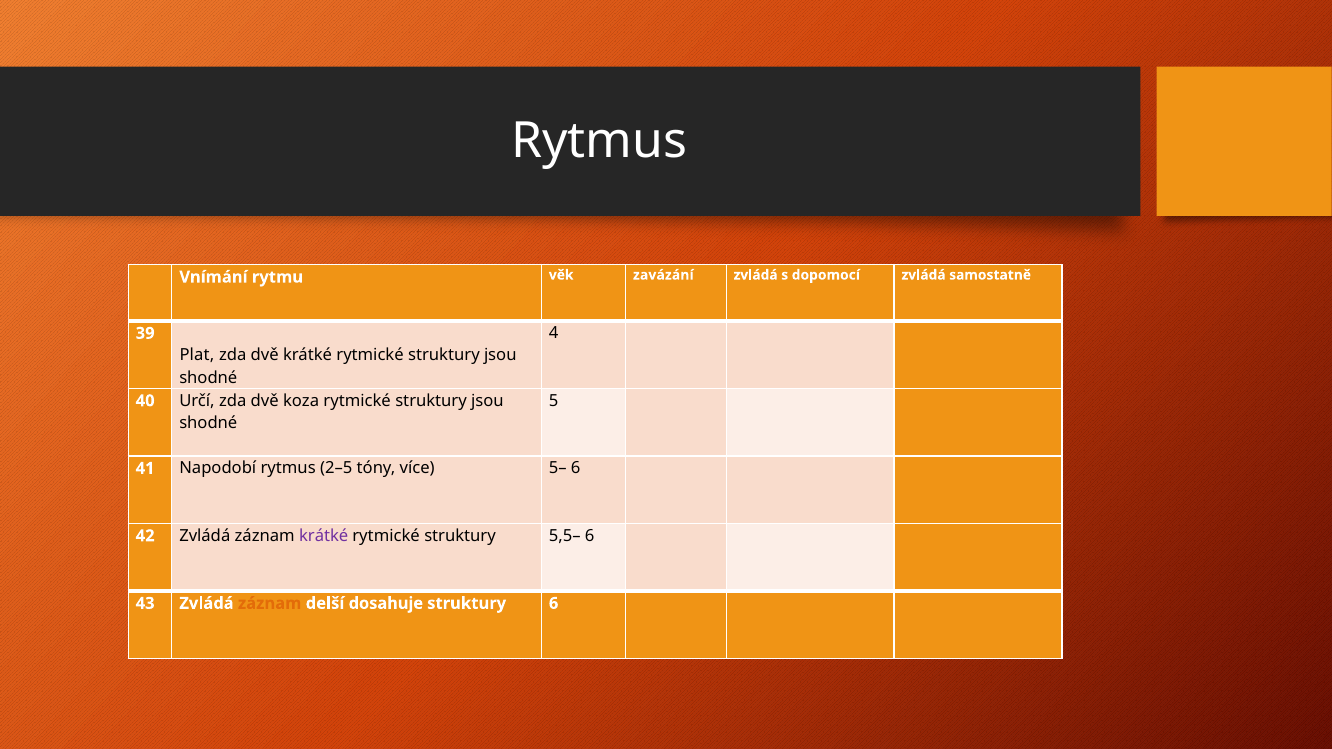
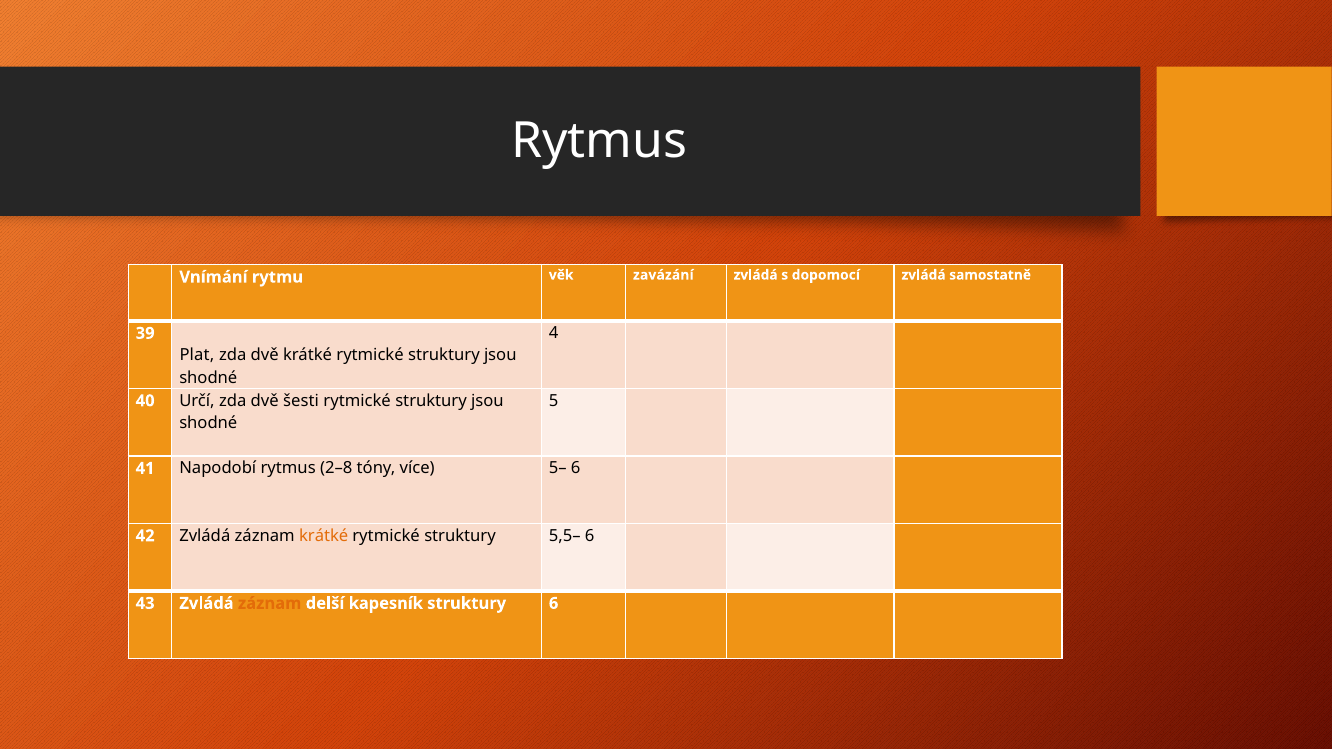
koza: koza -> šesti (301, 401)
2–5: 2–5 -> 2–8 (336, 468)
krátké colour: purple -> orange (324, 536)
dosahuje: dosahuje -> kapesník (386, 604)
